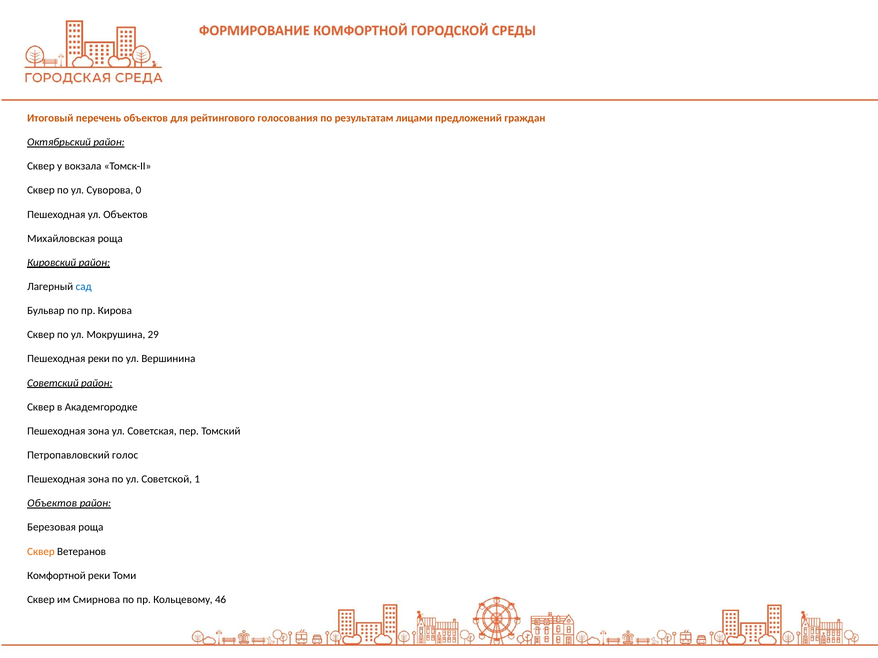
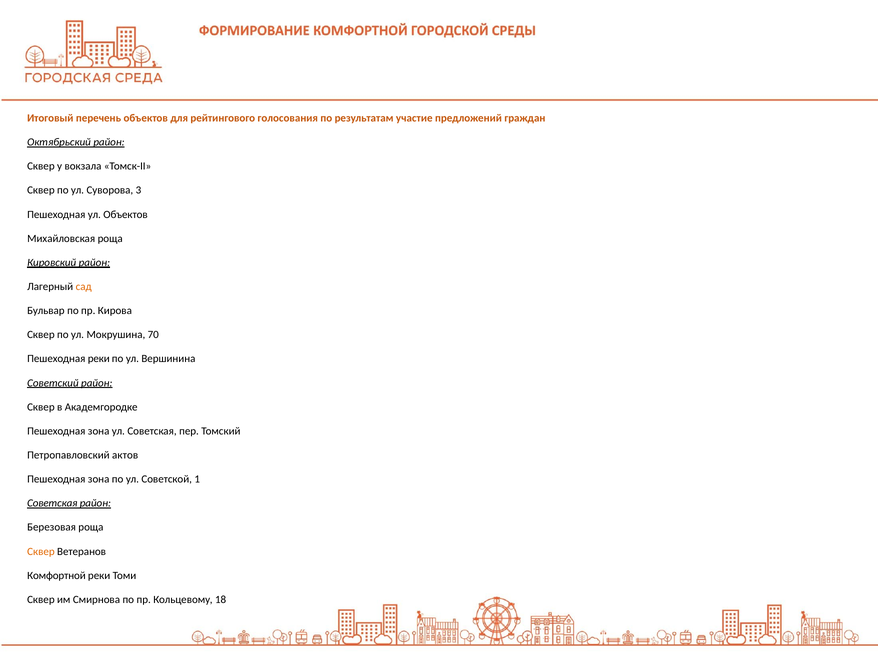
лицами: лицами -> участие (414, 118)
0: 0 -> 3 (138, 190)
сад colour: blue -> orange (84, 287)
29: 29 -> 70 (153, 335)
голос: голос -> актов (125, 455)
Объектов: Объектов -> Советская (52, 504)
46: 46 -> 18 (221, 600)
